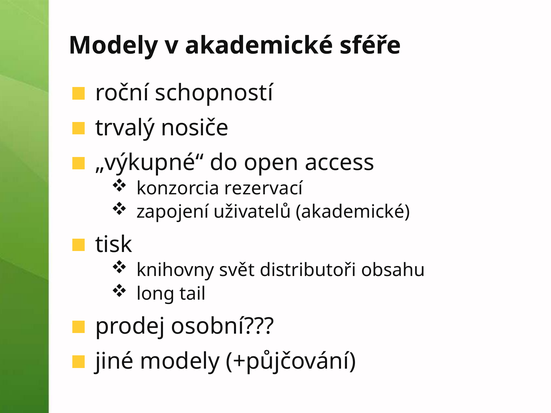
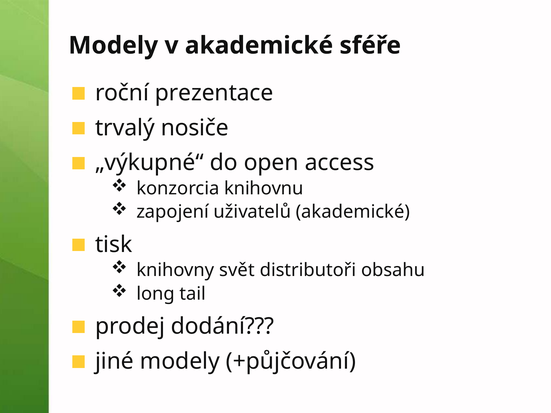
schopností: schopností -> prezentace (214, 93)
rezervací: rezervací -> knihovnu (264, 188)
osobní: osobní -> dodání (223, 327)
